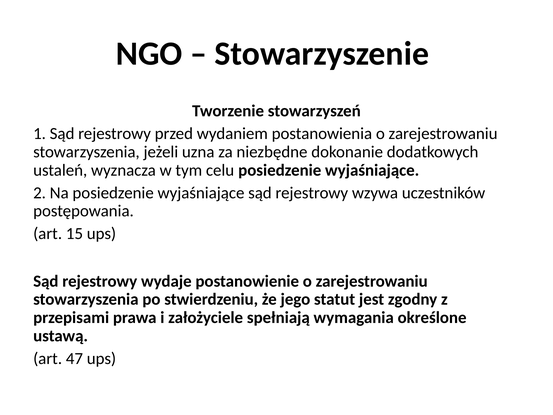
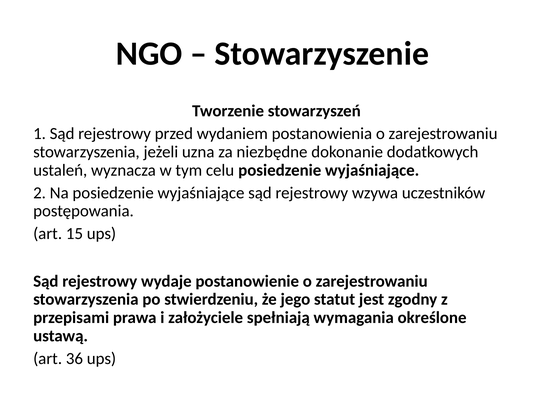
47: 47 -> 36 (74, 358)
